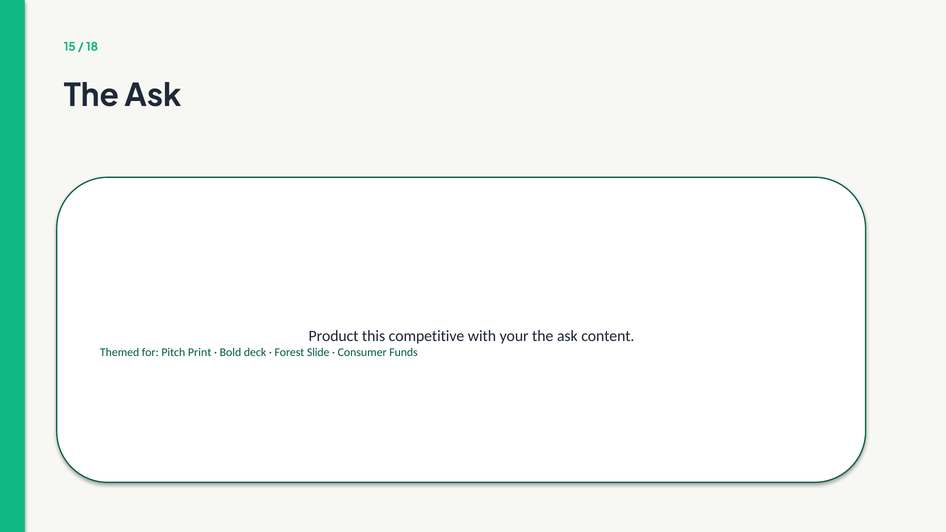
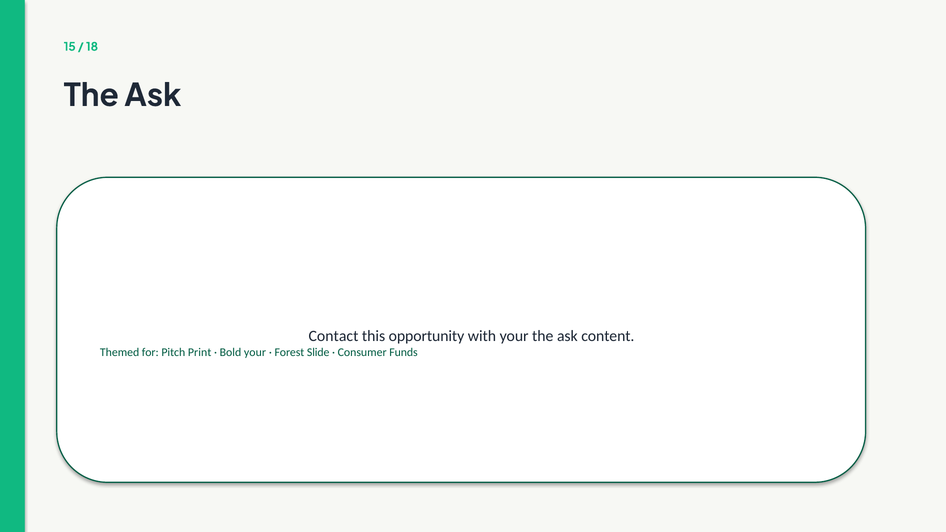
Product: Product -> Contact (333, 336)
competitive: competitive -> opportunity (426, 336)
Bold deck: deck -> your (255, 353)
